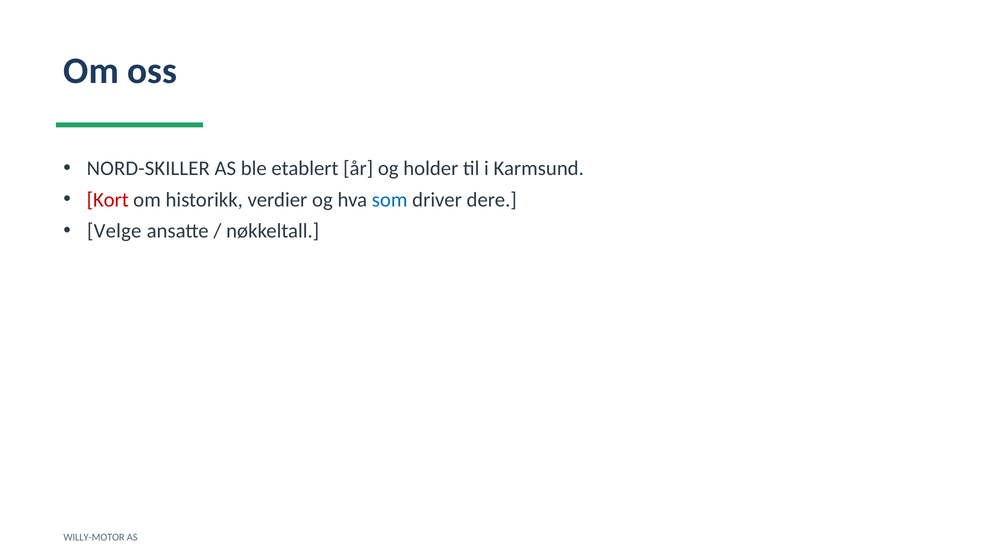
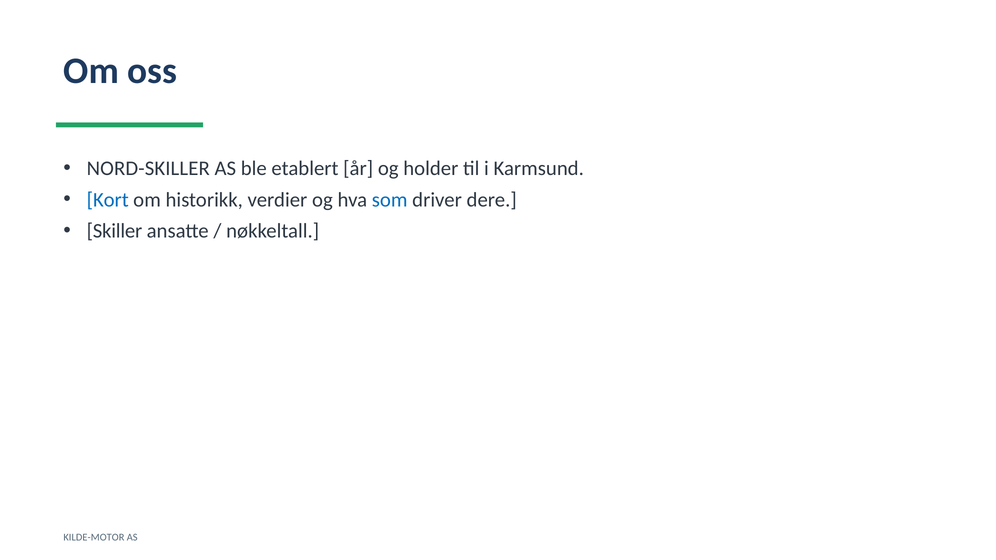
Kort colour: red -> blue (108, 200)
Velge: Velge -> Skiller (114, 231)
WILLY-MOTOR: WILLY-MOTOR -> KILDE-MOTOR (94, 538)
